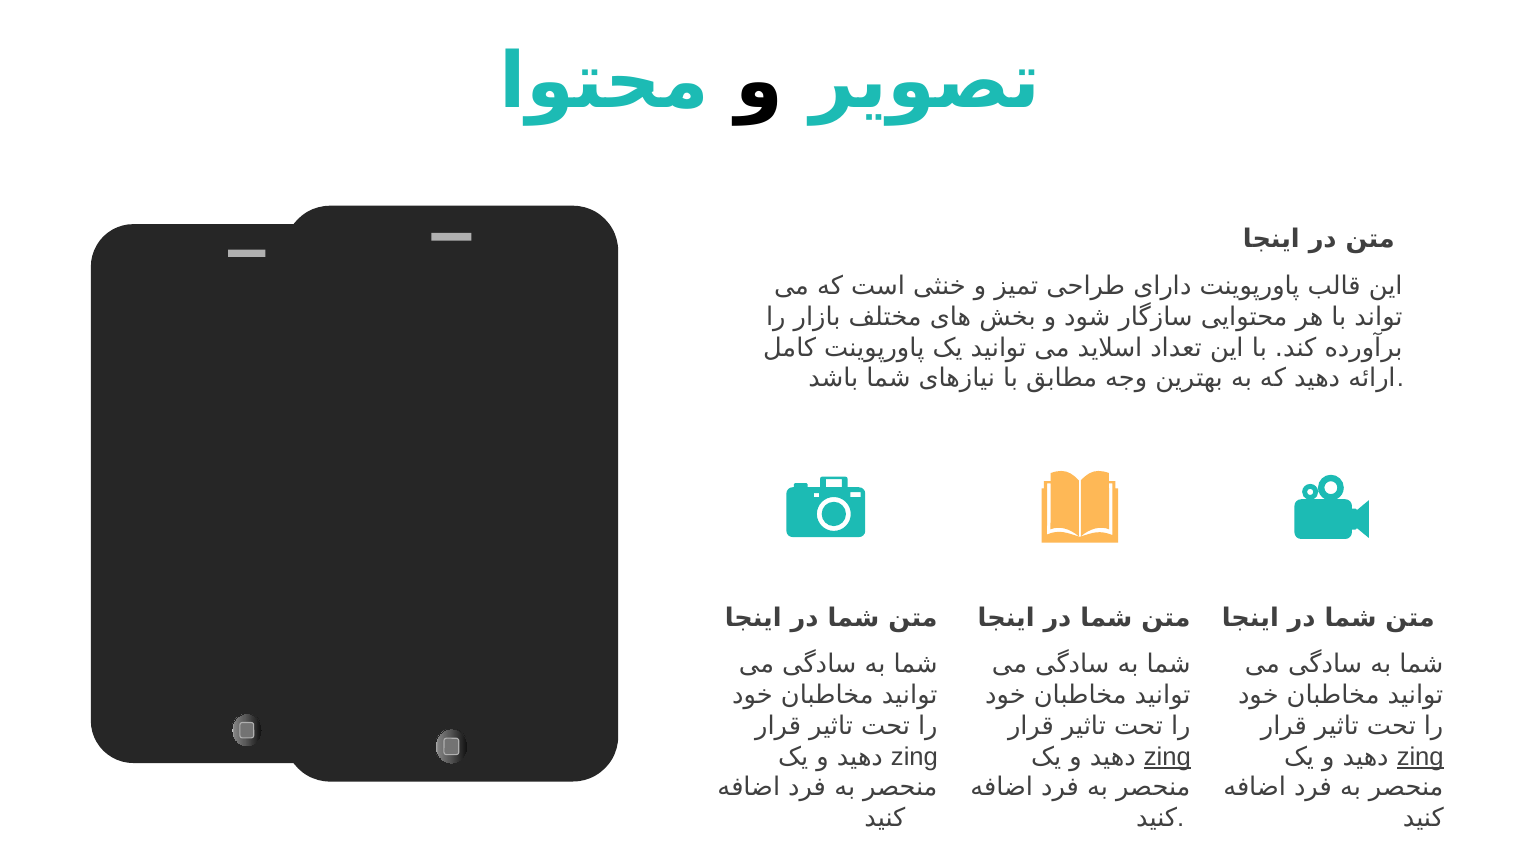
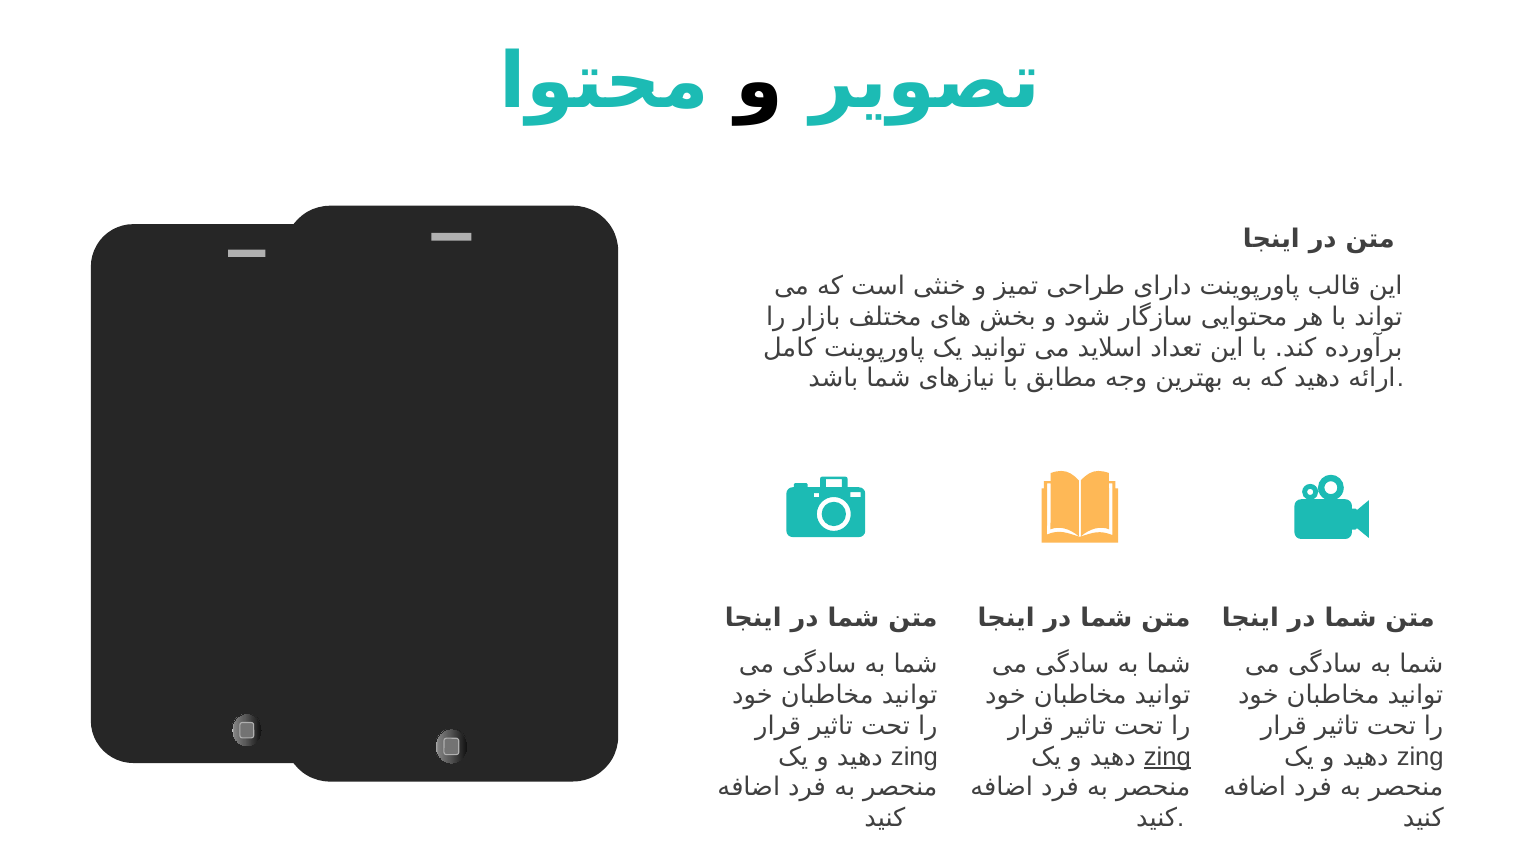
zing underline: present -> none (1420, 757)
